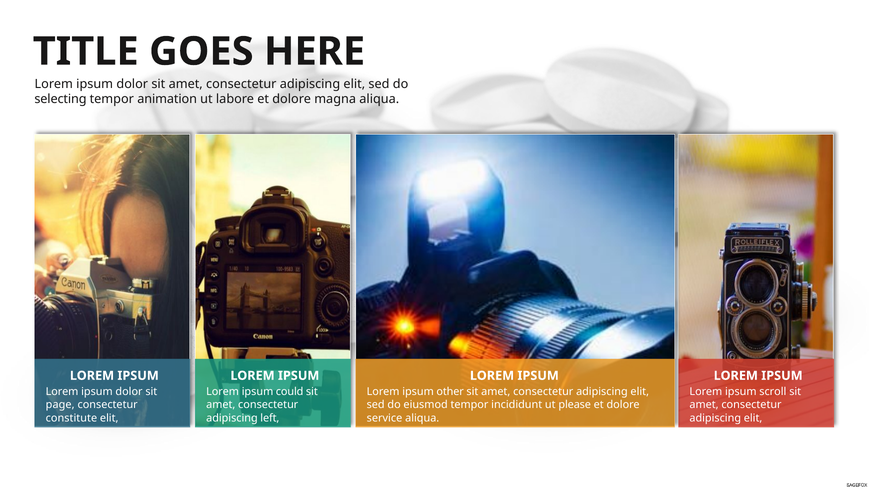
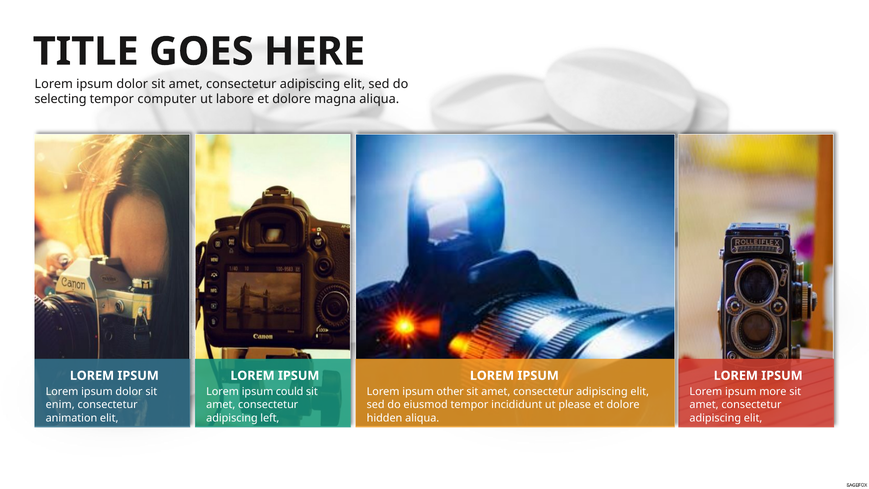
animation: animation -> computer (167, 99)
scroll: scroll -> more (773, 392)
page: page -> enim (60, 405)
constitute: constitute -> animation (71, 418)
service: service -> hidden (385, 418)
